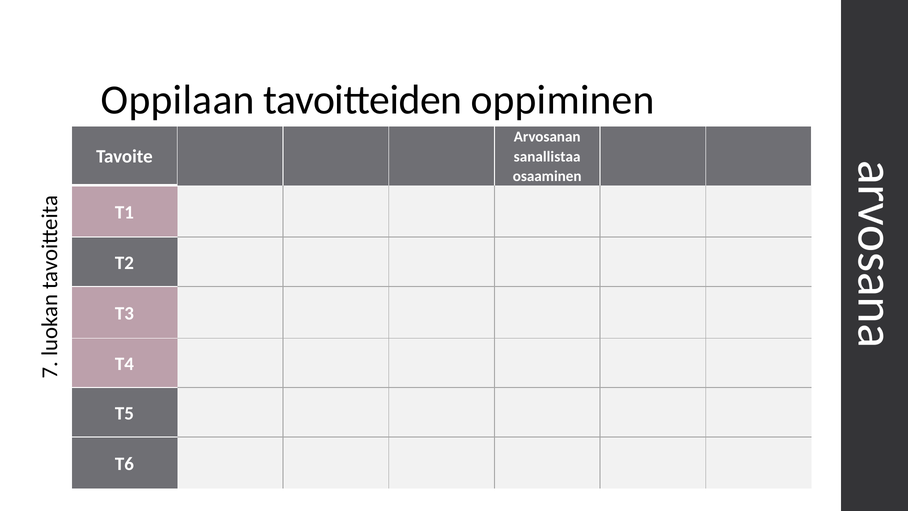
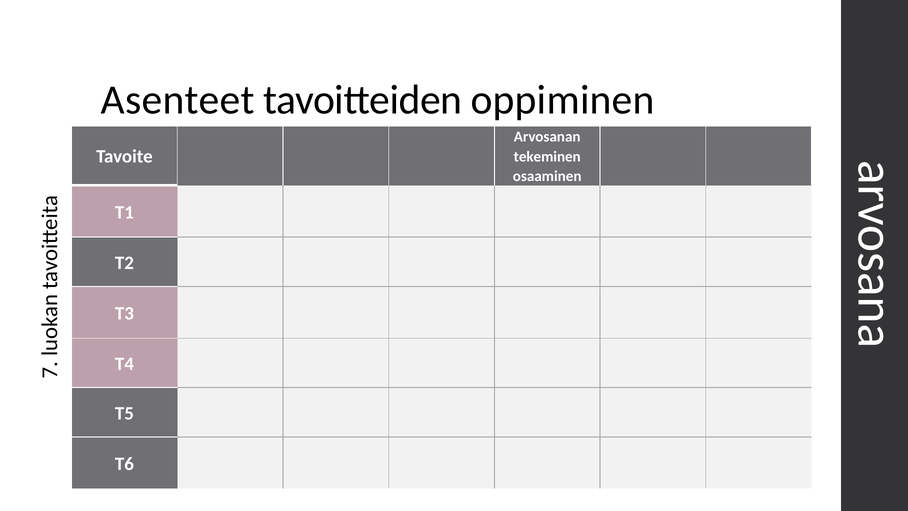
Oppilaan: Oppilaan -> Asenteet (178, 100)
sanallistaa: sanallistaa -> tekeminen (547, 156)
